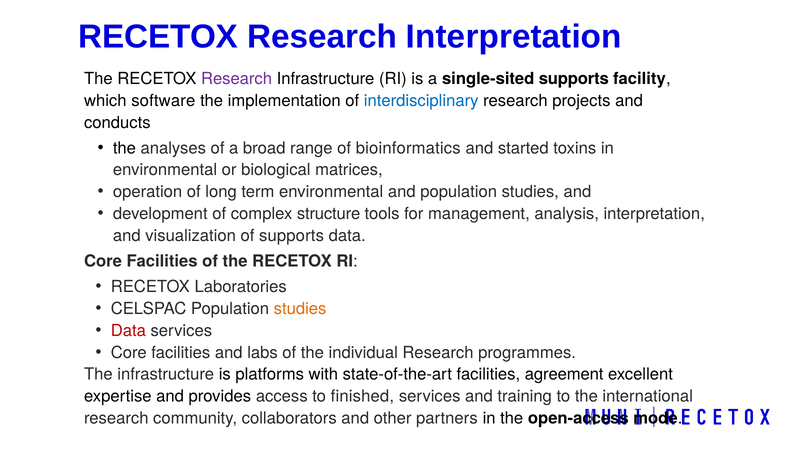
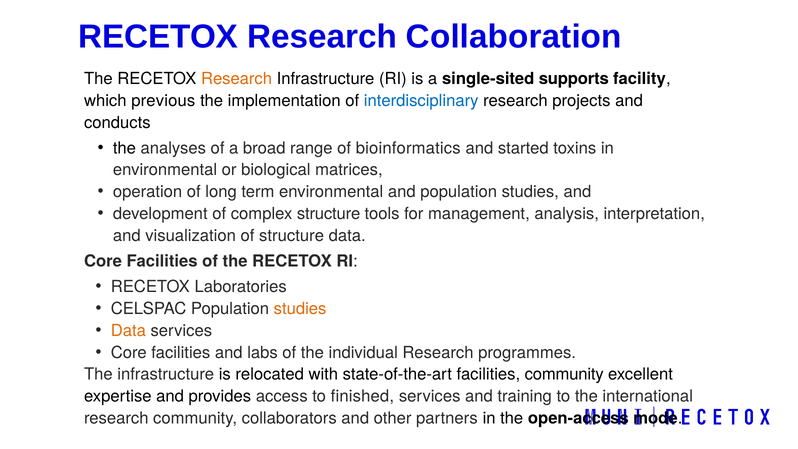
Research Interpretation: Interpretation -> Collaboration (514, 37)
Research colour: purple -> orange (237, 79)
software: software -> previous (163, 101)
of supports: supports -> structure (292, 236)
Data colour: red -> orange (128, 331)
platforms: platforms -> relocated (270, 374)
facilities agreement: agreement -> community (564, 374)
